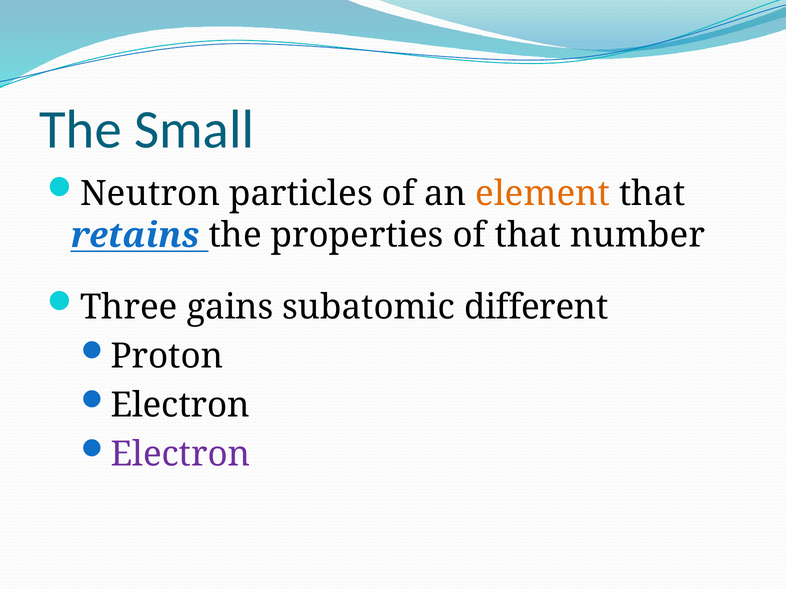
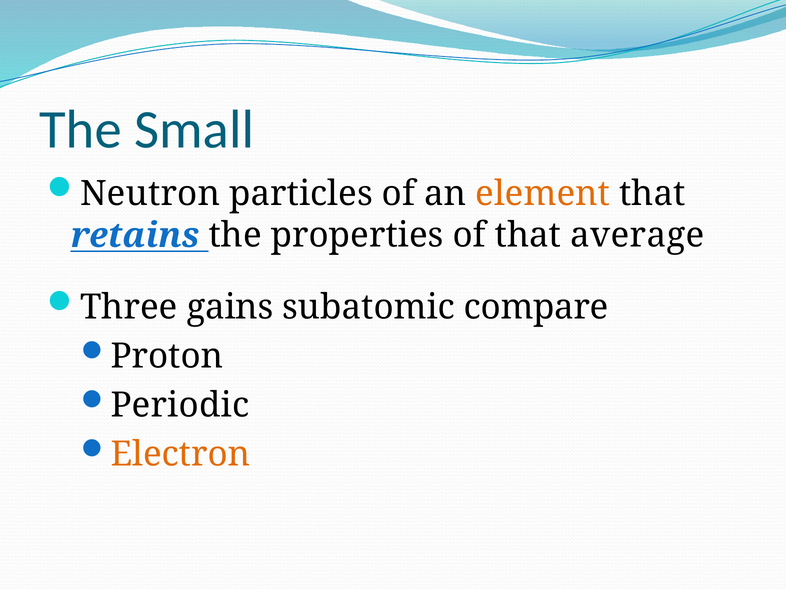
number: number -> average (638, 236)
different: different -> compare (536, 308)
Electron: Electron -> Periodic (180, 405)
Electron colour: purple -> orange (180, 454)
